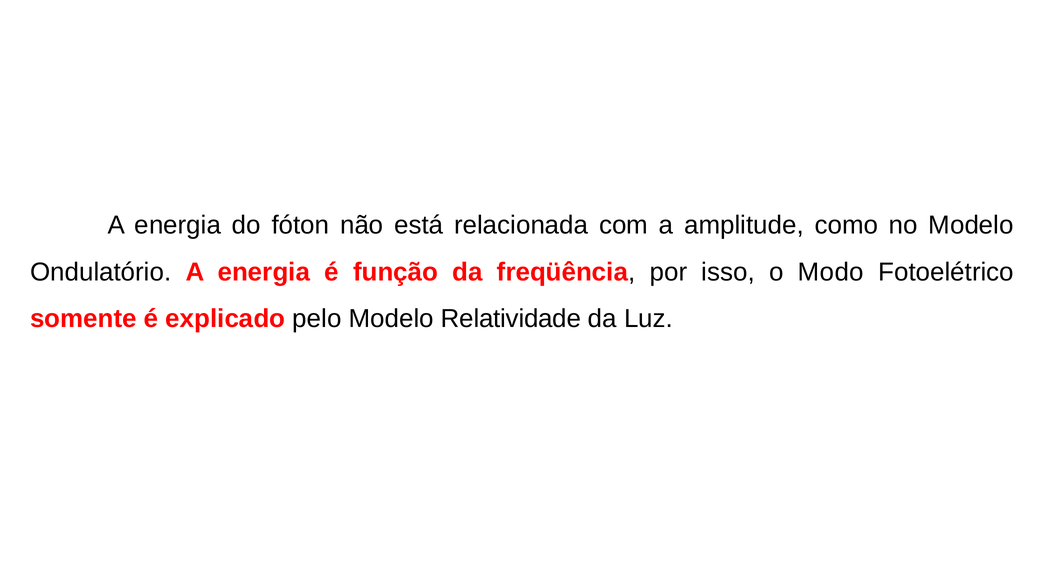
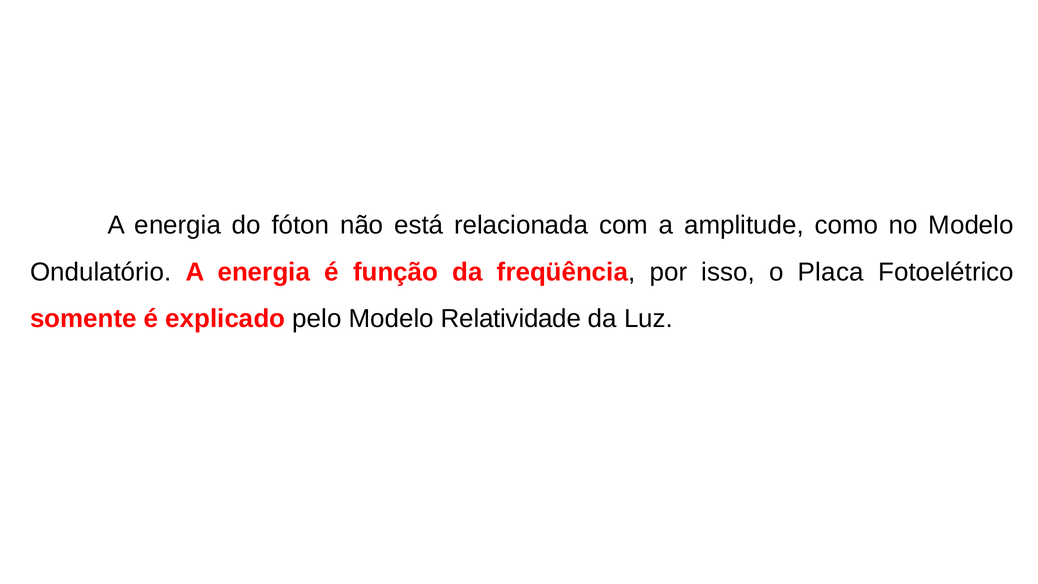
Modo: Modo -> Placa (831, 272)
